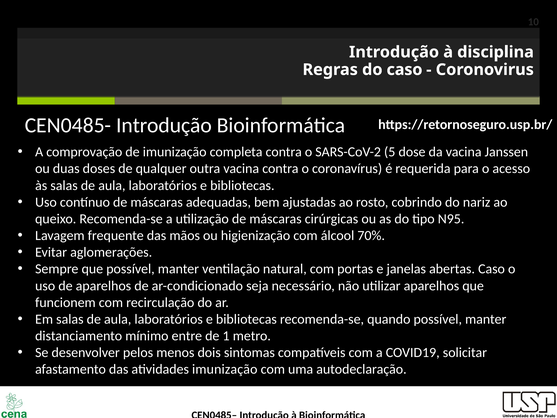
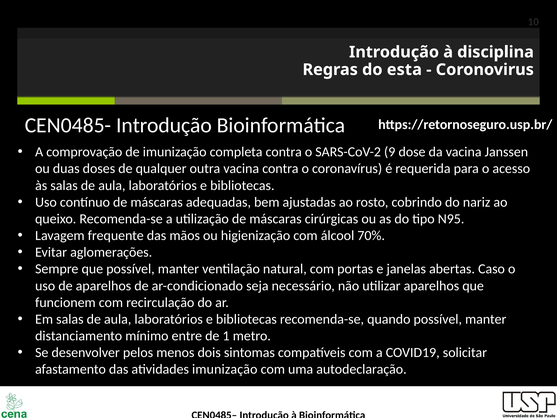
do caso: caso -> esta (404, 70)
5: 5 -> 9 (390, 152)
